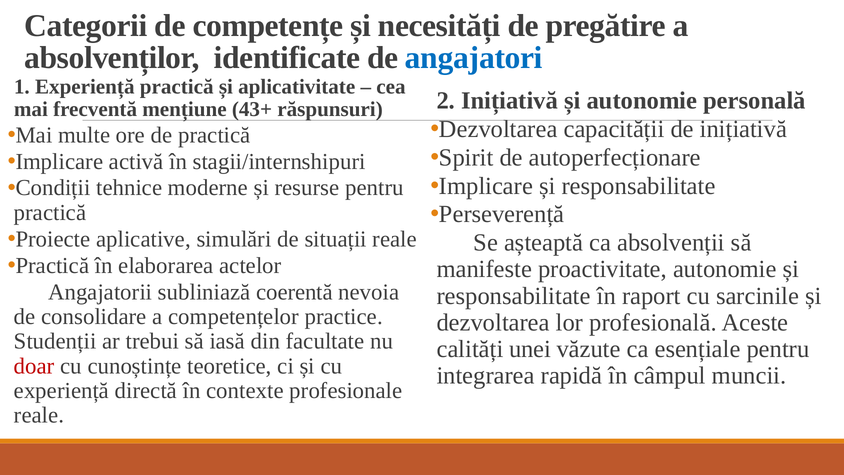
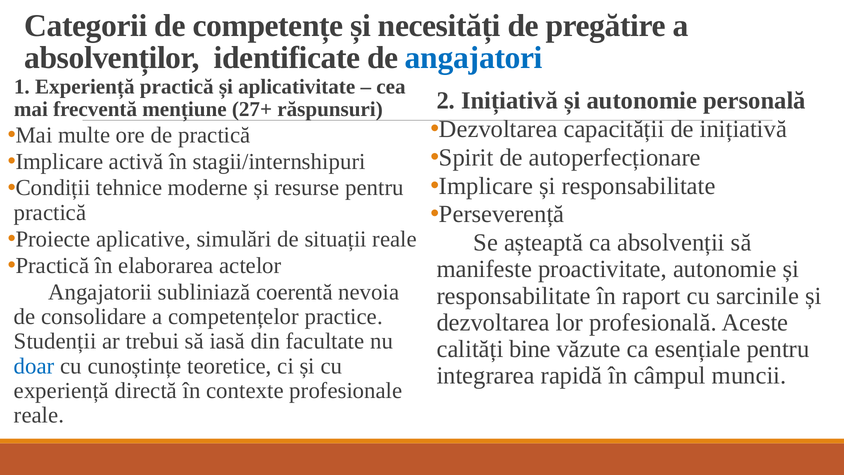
43+: 43+ -> 27+ (252, 109)
unei: unei -> bine (530, 349)
doar colour: red -> blue (34, 366)
